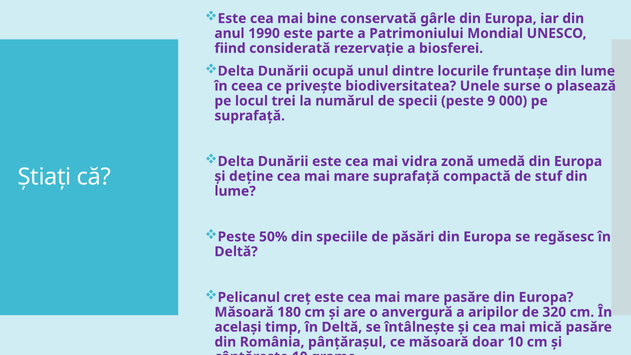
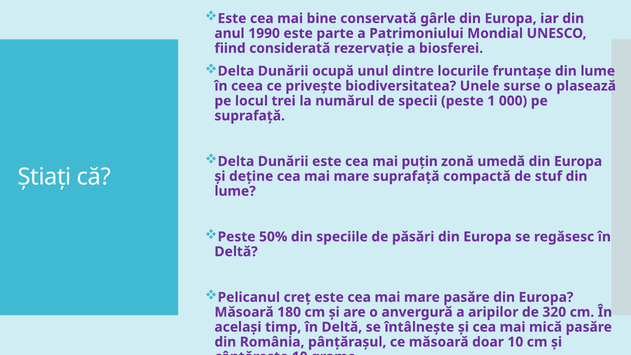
9: 9 -> 1 (491, 101)
vidra: vidra -> puțin (420, 161)
